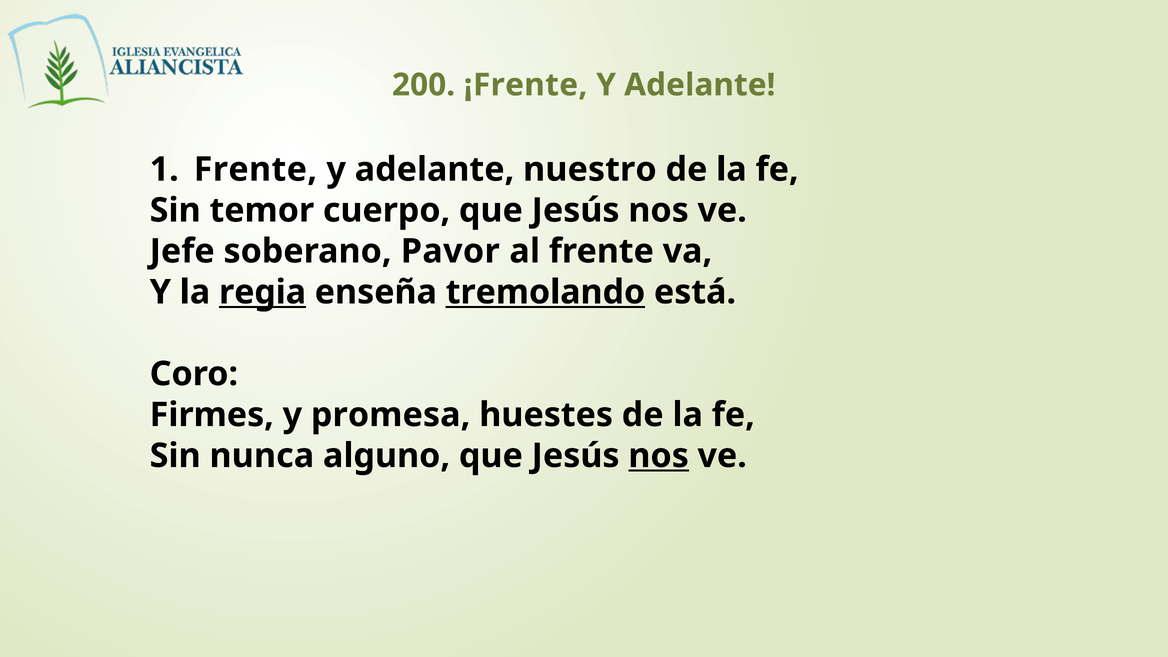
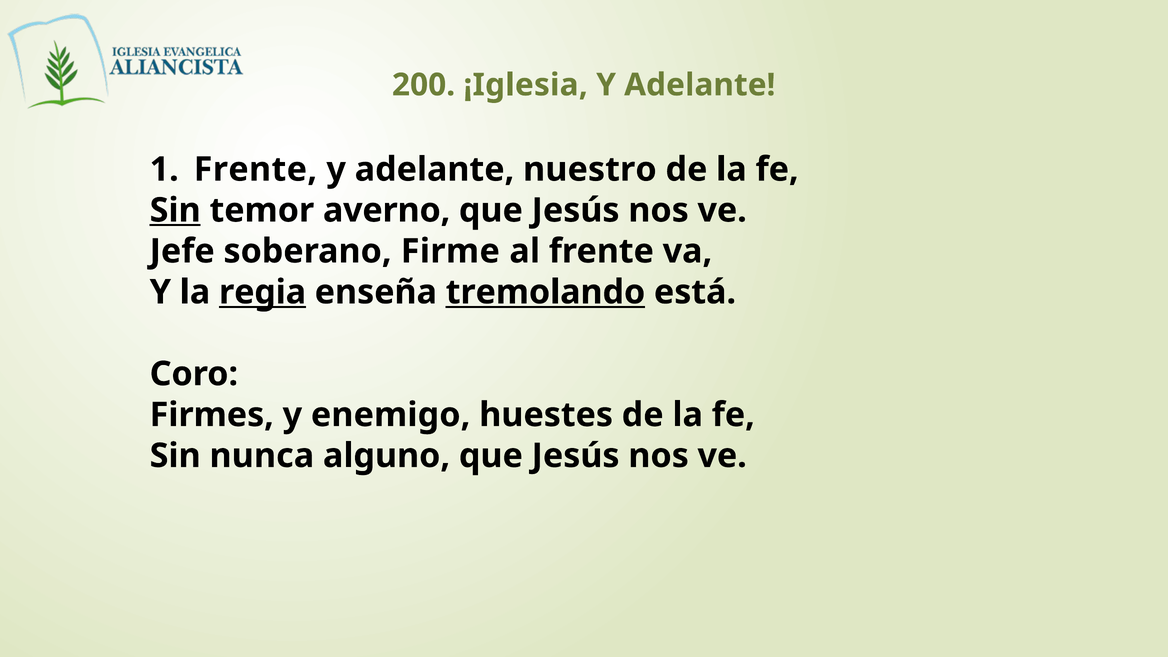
¡Frente: ¡Frente -> ¡Iglesia (526, 85)
Sin underline: none -> present (175, 210)
cuerpo: cuerpo -> averno (387, 210)
Pavor: Pavor -> Firme (450, 251)
promesa: promesa -> enemigo (391, 415)
nos underline: present -> none (659, 456)
